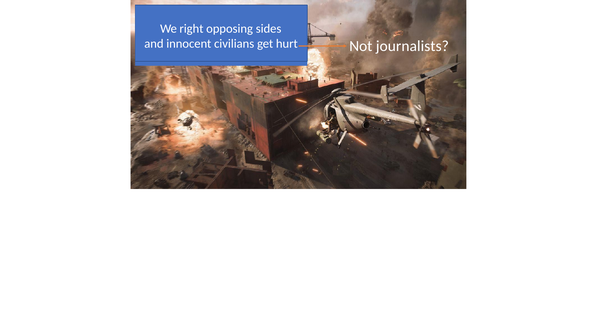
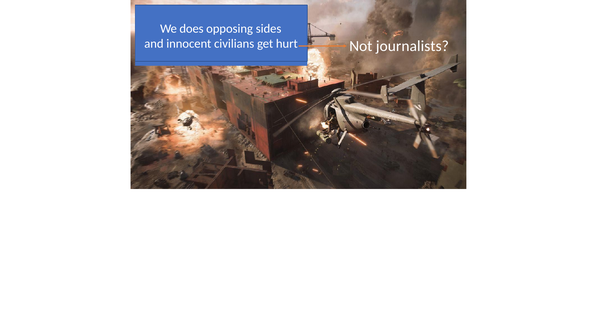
right: right -> does (192, 29)
